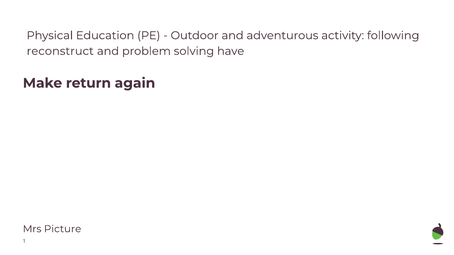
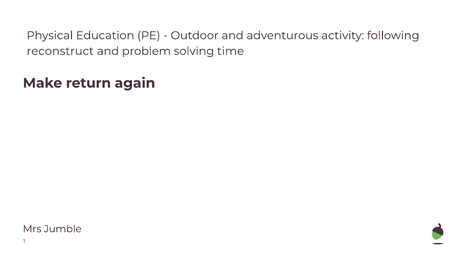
have: have -> time (231, 51)
Picture: Picture -> Jumble (63, 229)
